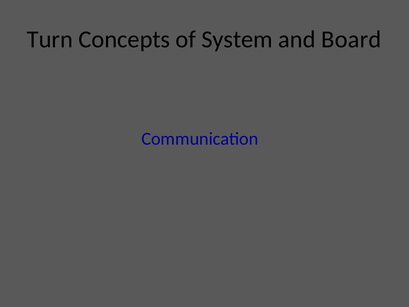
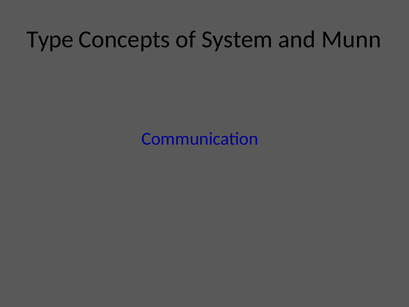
Turn: Turn -> Type (50, 40)
Board: Board -> Munn (351, 40)
